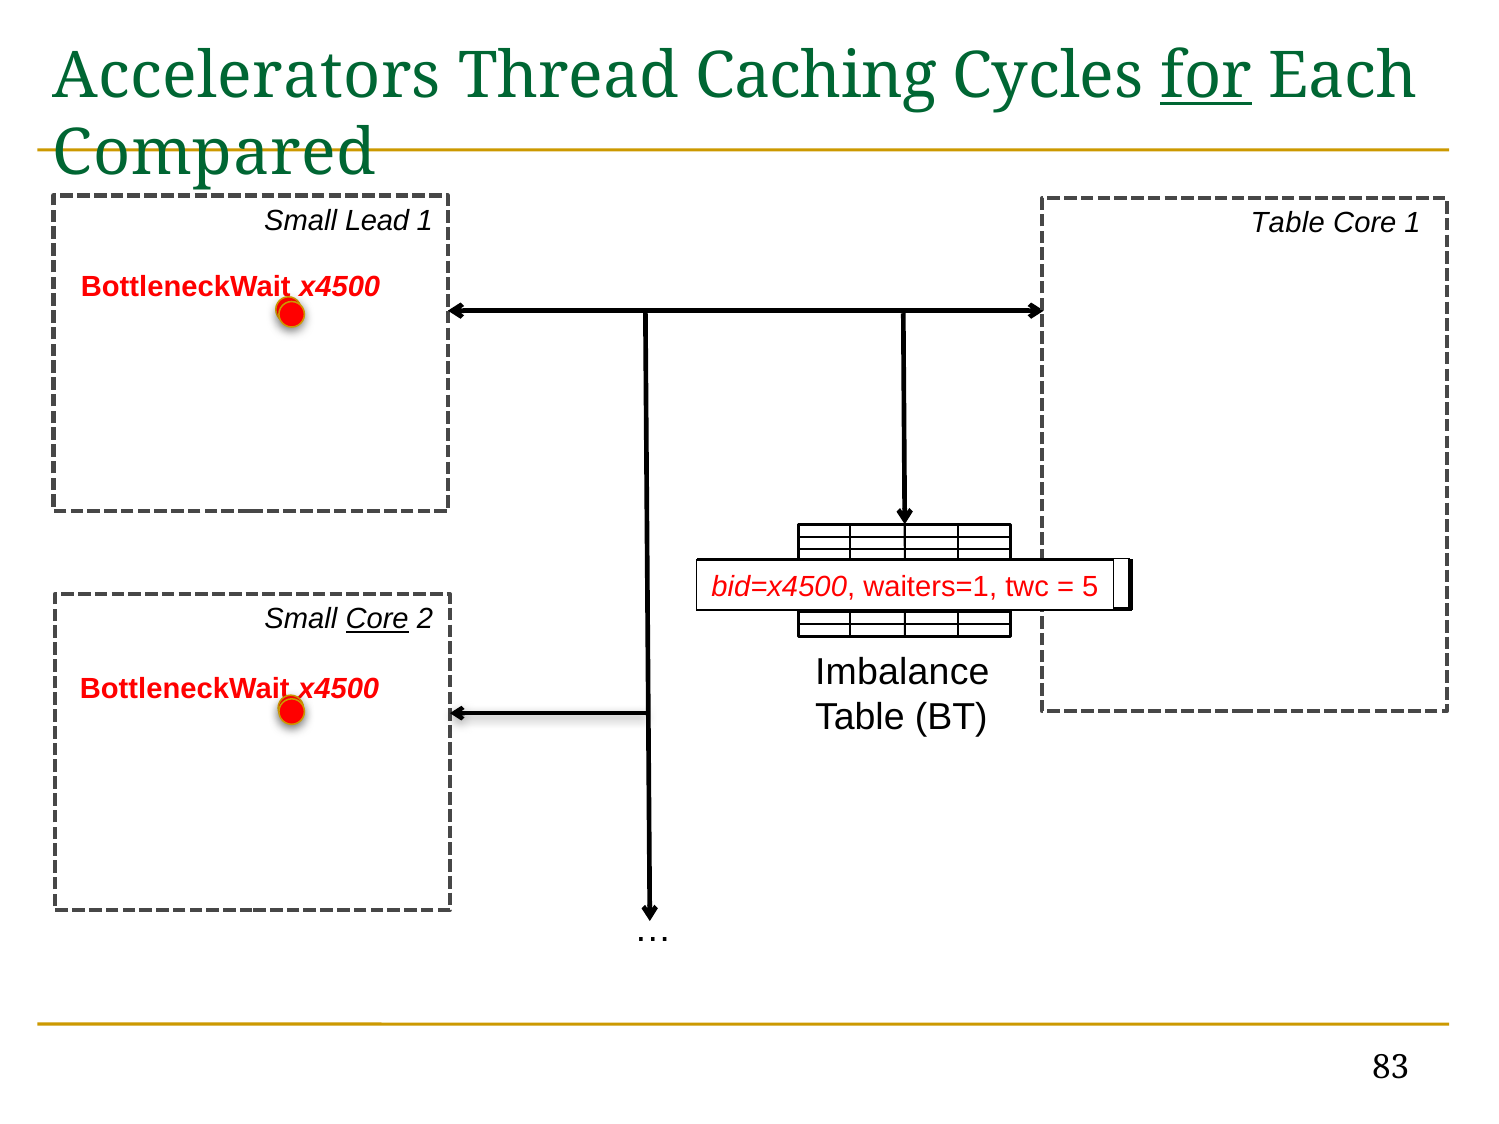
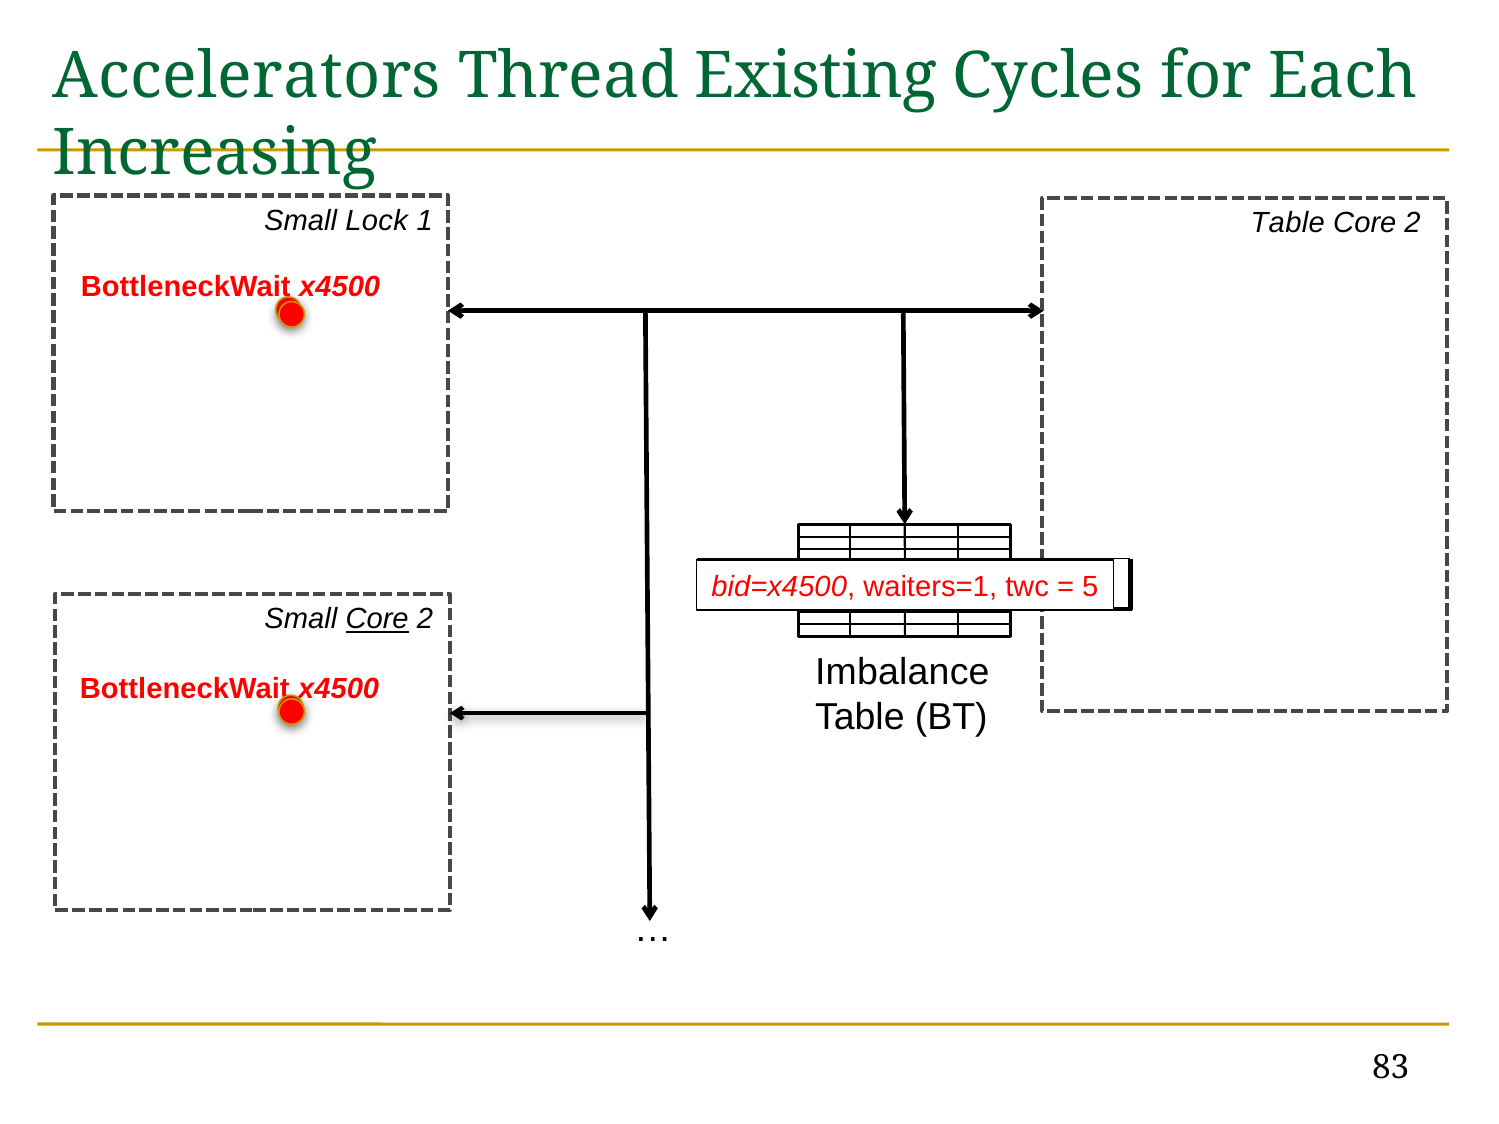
Caching: Caching -> Existing (816, 76)
for underline: present -> none (1206, 76)
Compared: Compared -> Increasing (215, 153)
Lead: Lead -> Lock (377, 221)
1: 1 -> 2 (1413, 223)
